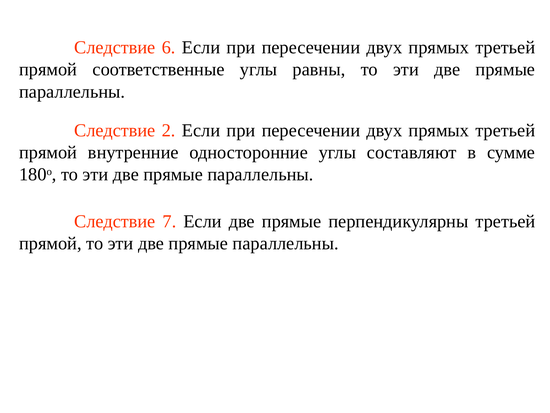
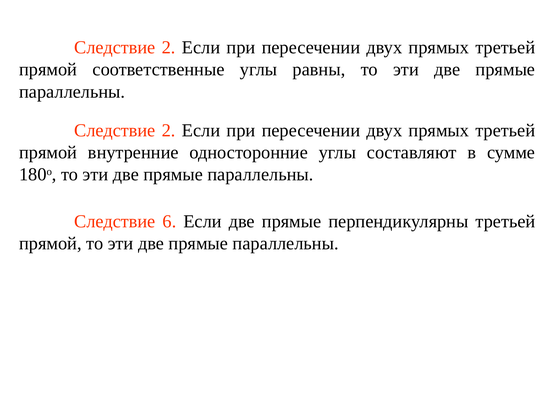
6: 6 -> 2 (169, 47)
7: 7 -> 6 (169, 221)
